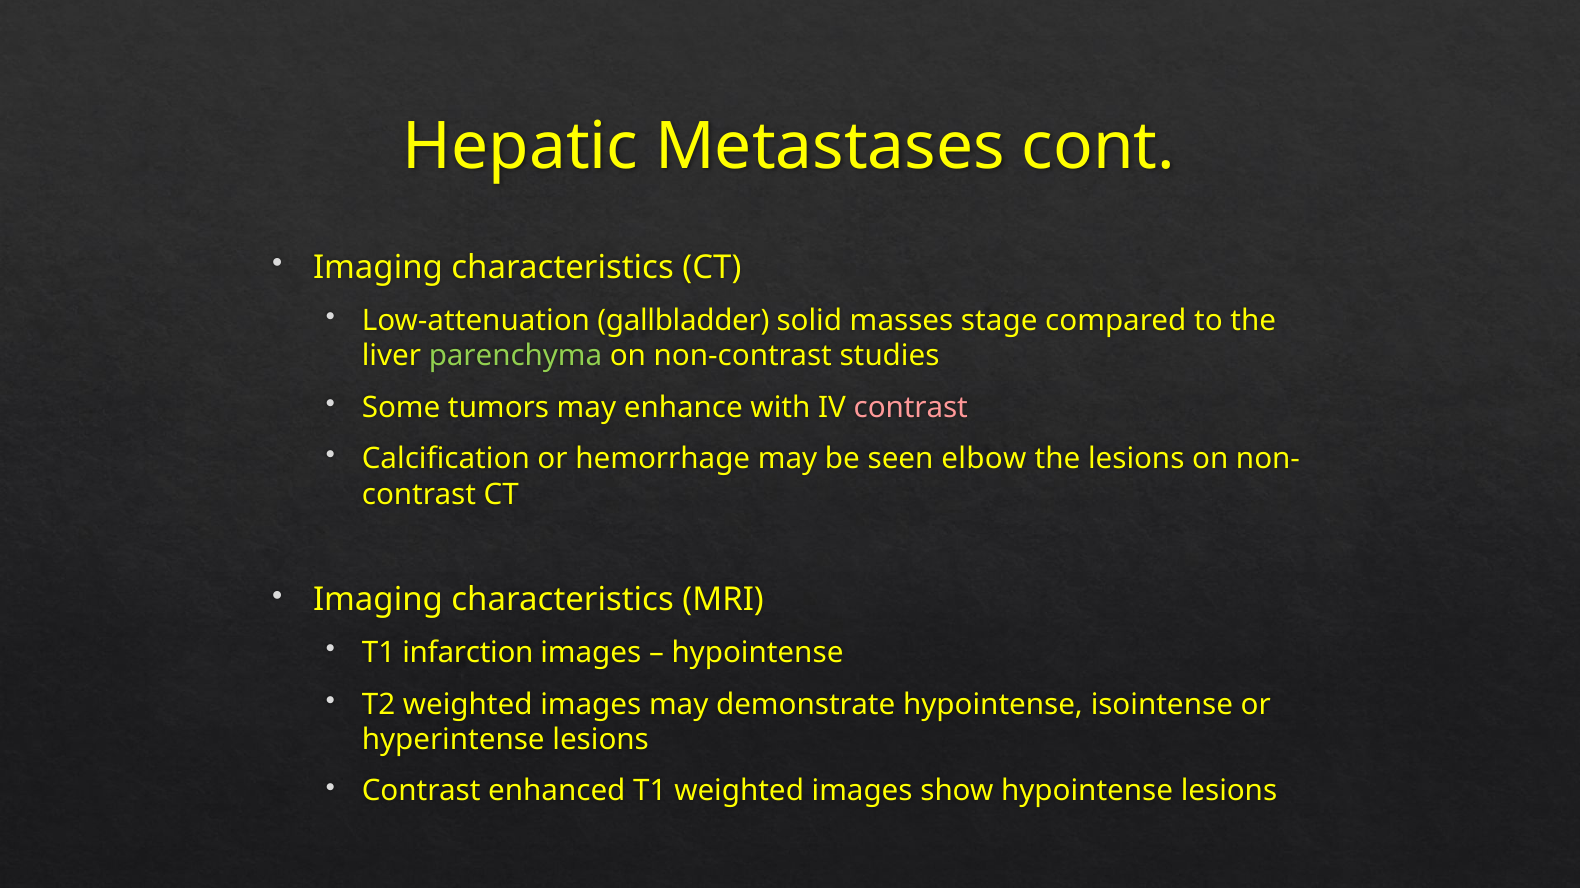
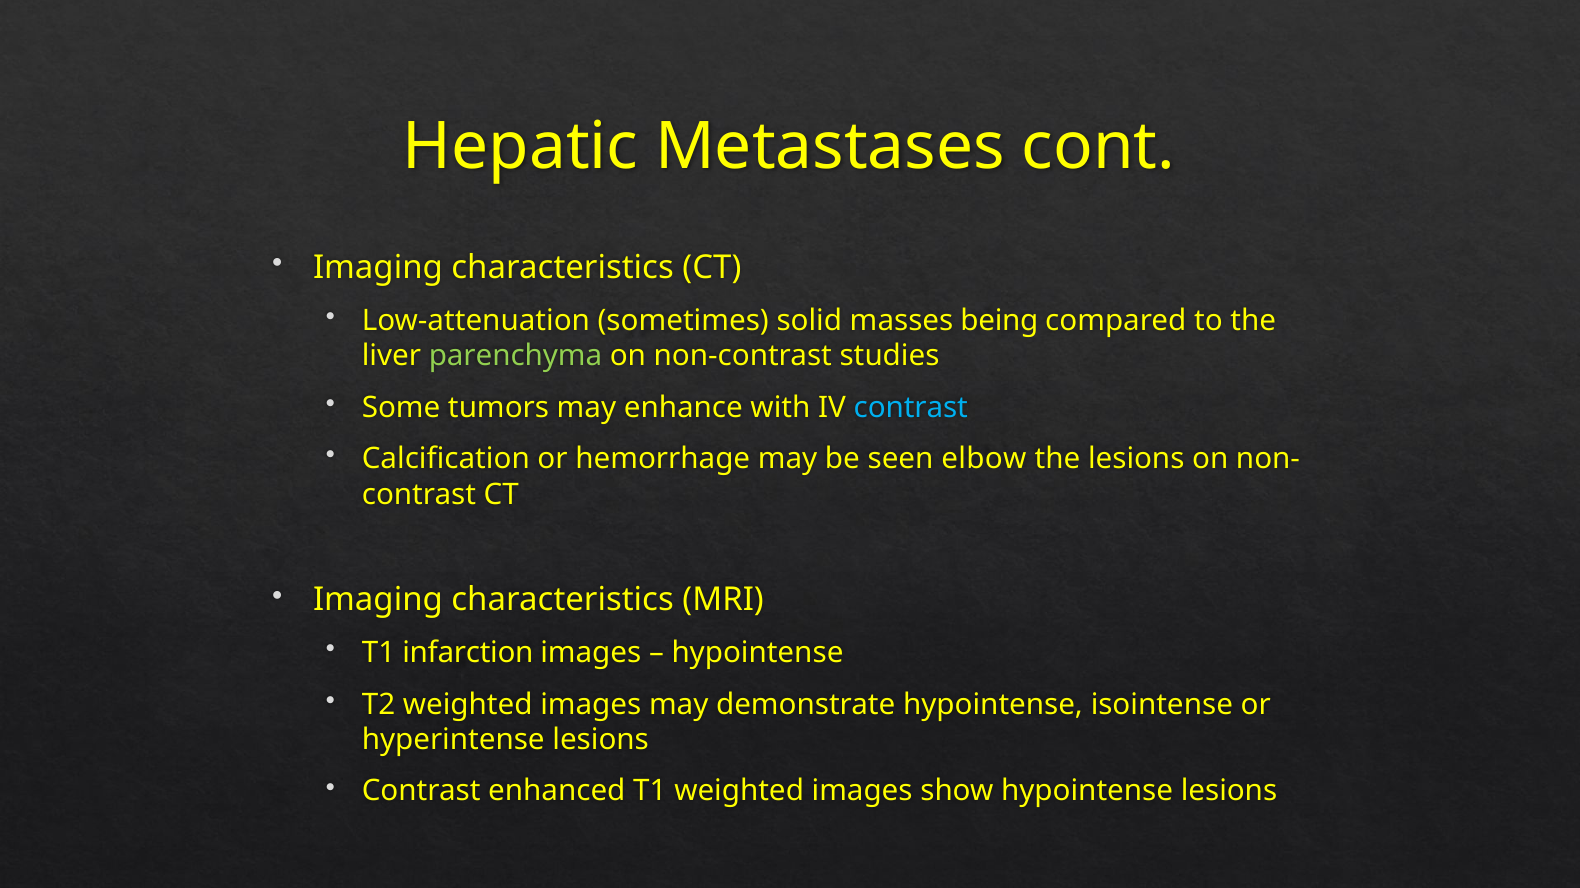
gallbladder: gallbladder -> sometimes (683, 321)
stage: stage -> being (999, 321)
contrast colour: pink -> light blue (911, 408)
